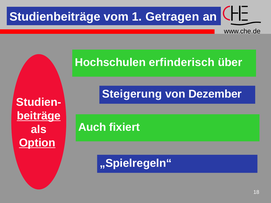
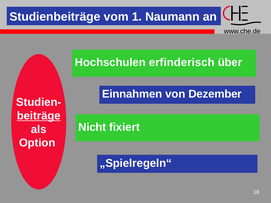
Getragen: Getragen -> Naumann (172, 17)
Steigerung: Steigerung -> Einnahmen (132, 94)
Auch: Auch -> Nicht (92, 127)
Option underline: present -> none (37, 143)
